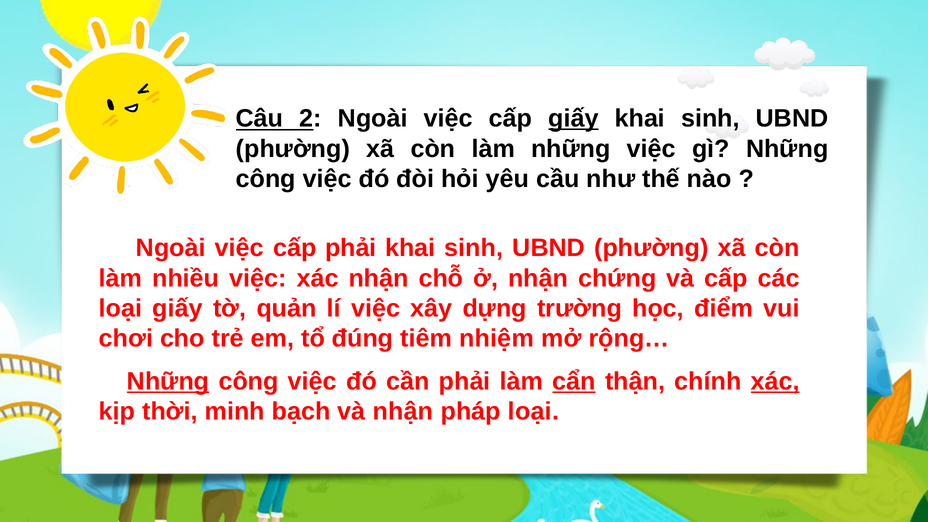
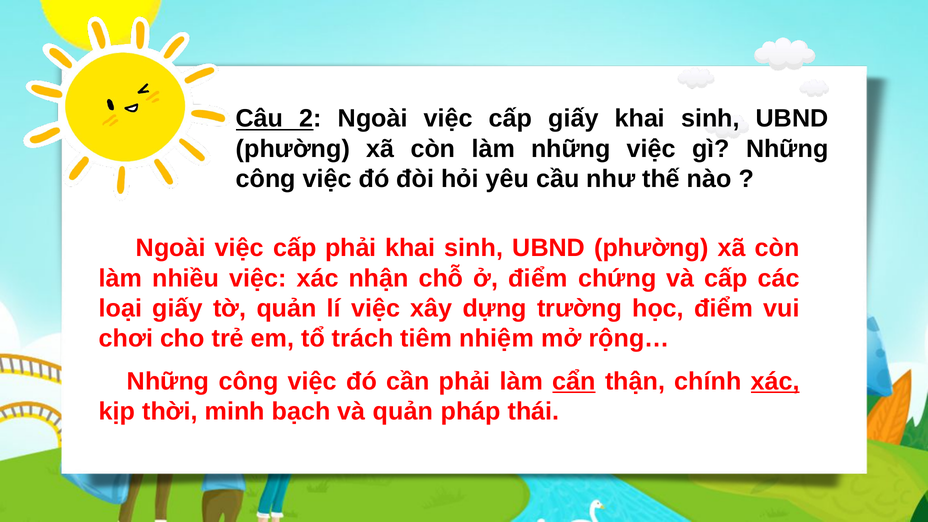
giấy underline: present -> none (573, 119)
ở nhận: nhận -> điểm (538, 278)
đúng: đúng -> trách (363, 338)
Những underline: present -> none (168, 381)
và nhận: nhận -> quản (403, 411)
pháp loại: loại -> thái (534, 411)
